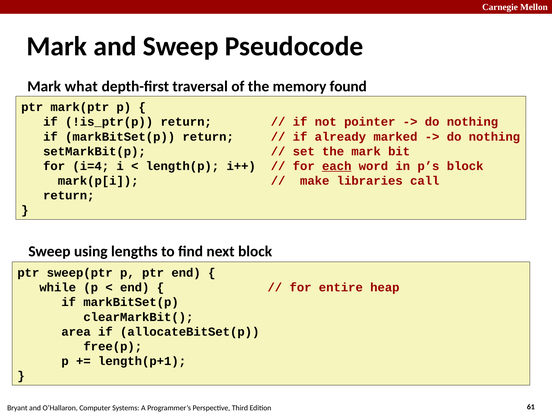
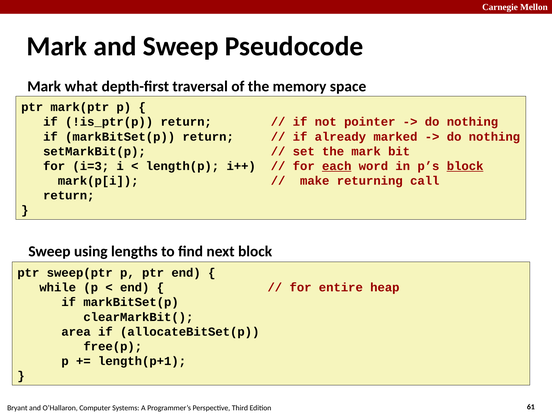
found: found -> space (348, 86)
i=4: i=4 -> i=3 (91, 166)
block underline: none -> present (465, 166)
libraries: libraries -> returning (370, 181)
